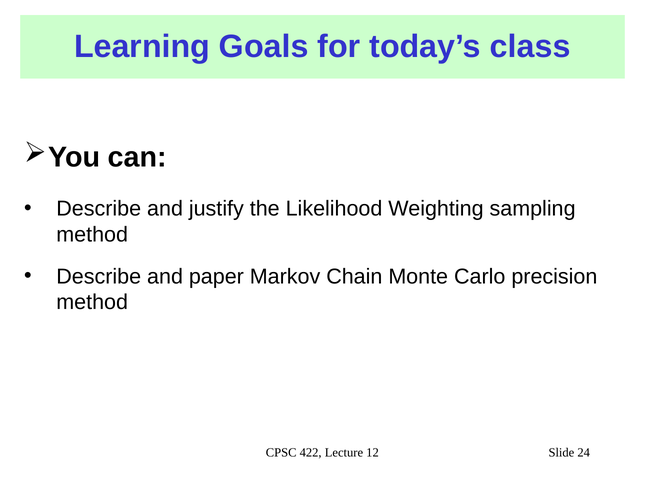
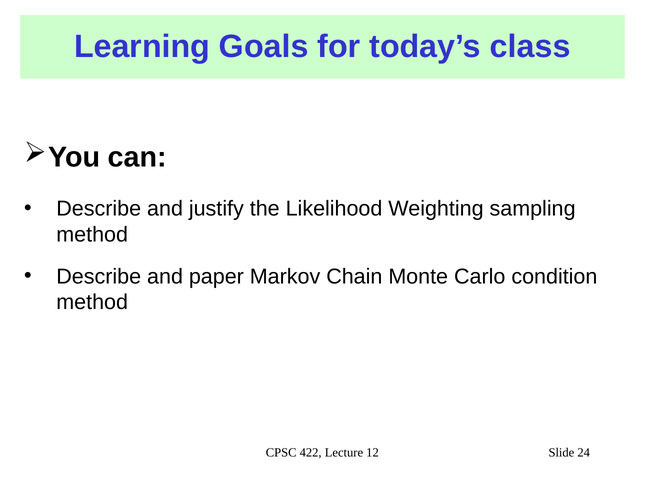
precision: precision -> condition (554, 276)
